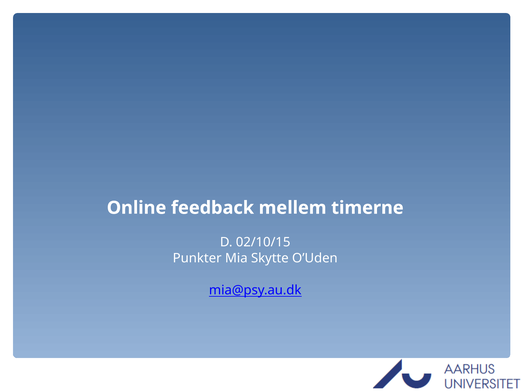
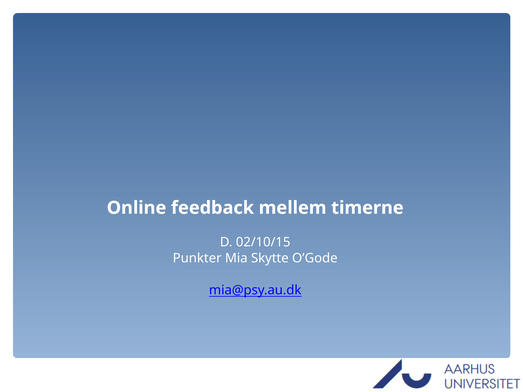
O’Uden: O’Uden -> O’Gode (315, 258)
